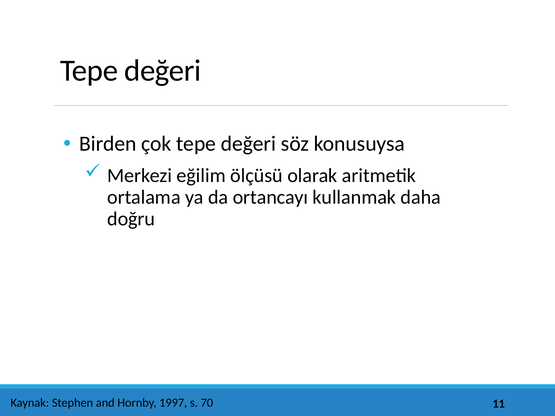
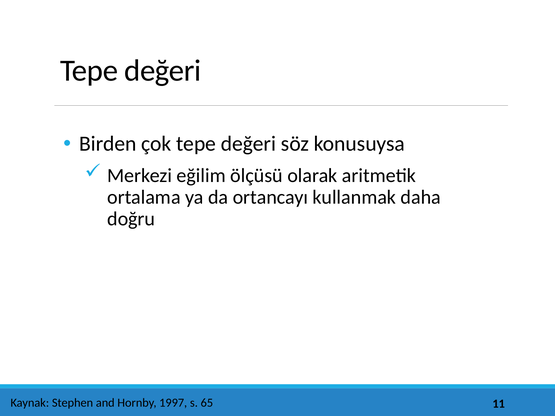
70: 70 -> 65 (207, 403)
